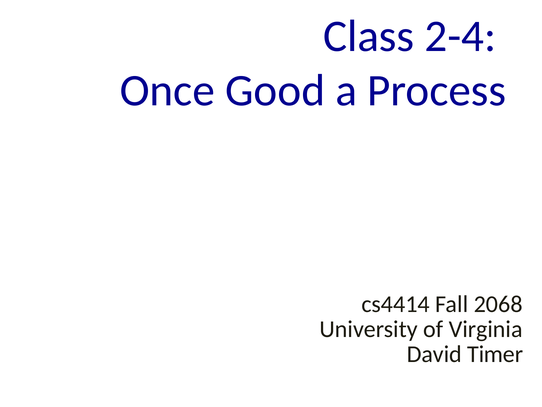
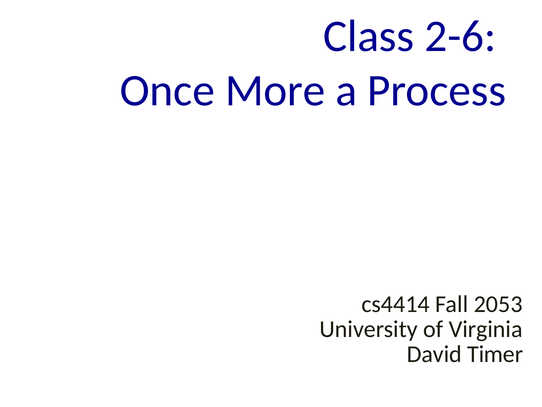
2-4: 2-4 -> 2-6 (460, 36)
Good: Good -> More (275, 90)
2068: 2068 -> 2053 (498, 304)
